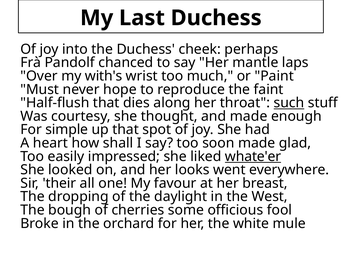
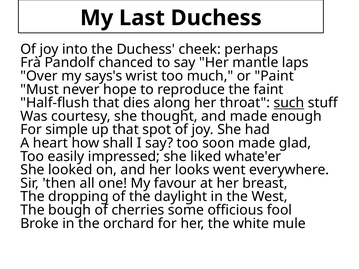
with's: with's -> says's (104, 76)
whate'er underline: present -> none (253, 157)
their: their -> then (59, 183)
